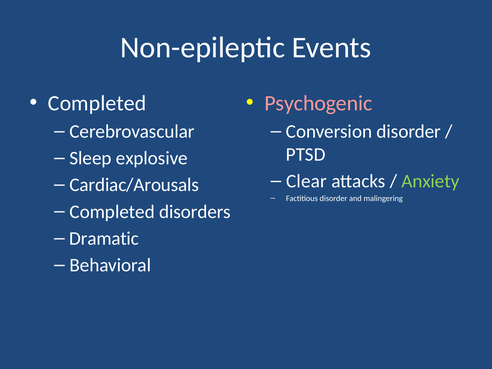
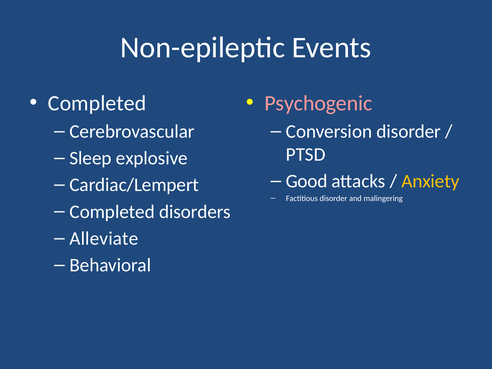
Clear: Clear -> Good (307, 181)
Anxiety colour: light green -> yellow (430, 181)
Cardiac/Arousals: Cardiac/Arousals -> Cardiac/Lempert (134, 185)
Dramatic: Dramatic -> Alleviate (104, 238)
